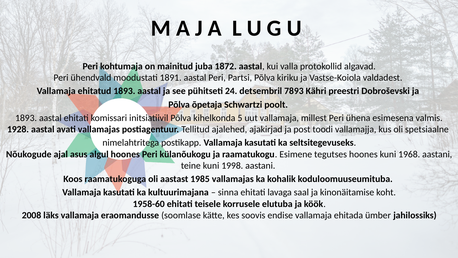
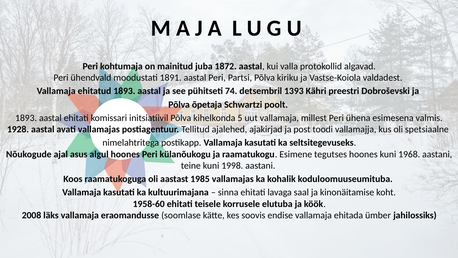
24: 24 -> 74 (231, 91)
7893: 7893 -> 1393 (294, 91)
